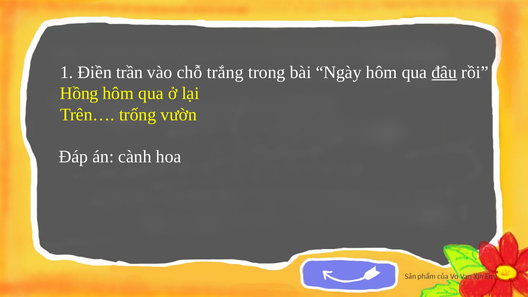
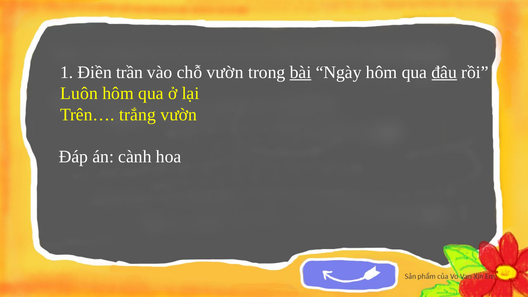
chỗ trắng: trắng -> vườn (225, 72)
bài underline: none -> present (301, 72)
Hồng: Hồng -> Luôn (79, 94)
trống: trống -> trắng (138, 115)
